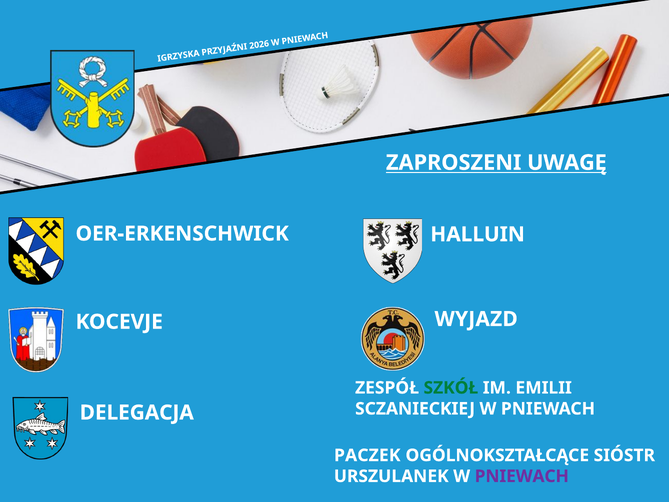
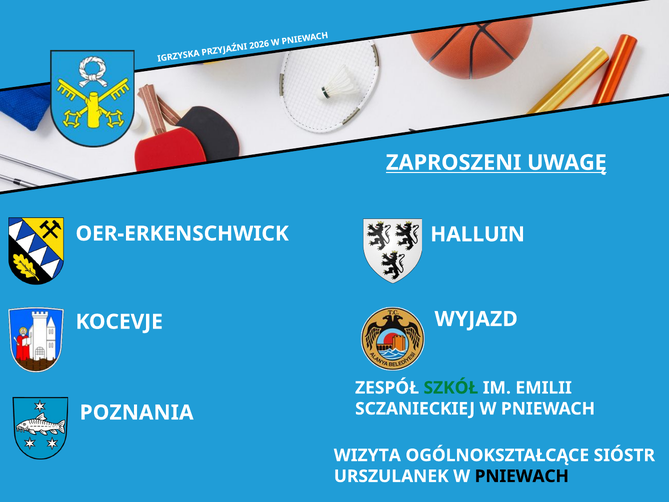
DELEGACJA: DELEGACJA -> POZNANIA (137, 412)
PACZEK: PACZEK -> WIZYTA (367, 455)
PNIEWACH colour: purple -> black (522, 476)
